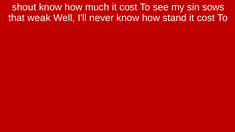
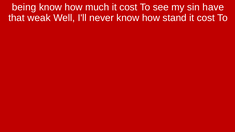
shout: shout -> being (24, 7)
sows: sows -> have (213, 7)
